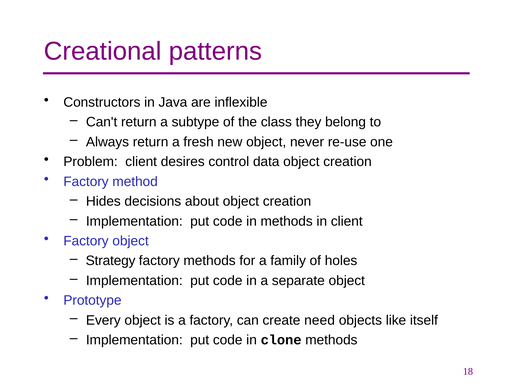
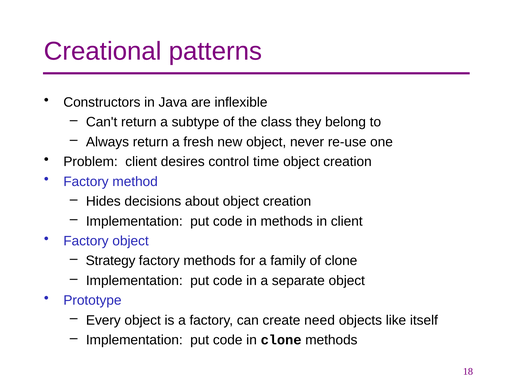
data: data -> time (266, 162)
of holes: holes -> clone (341, 261)
